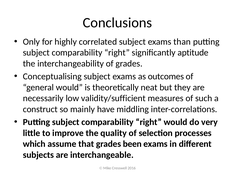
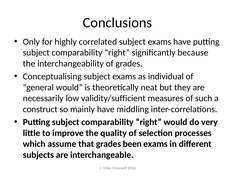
exams than: than -> have (182, 42)
aptitude: aptitude -> because (193, 53)
outcomes: outcomes -> individual (166, 77)
